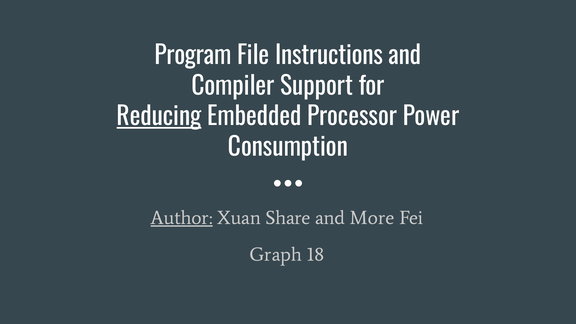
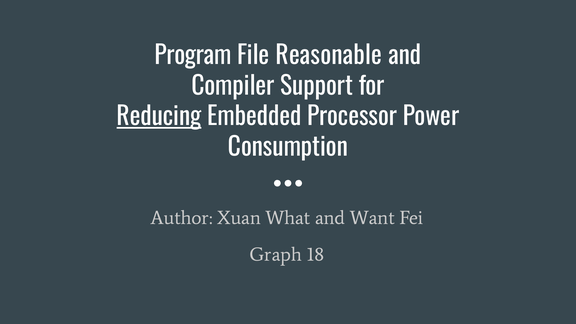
Instructions: Instructions -> Reasonable (329, 56)
Author underline: present -> none (182, 218)
Share: Share -> What (288, 218)
More: More -> Want (372, 218)
